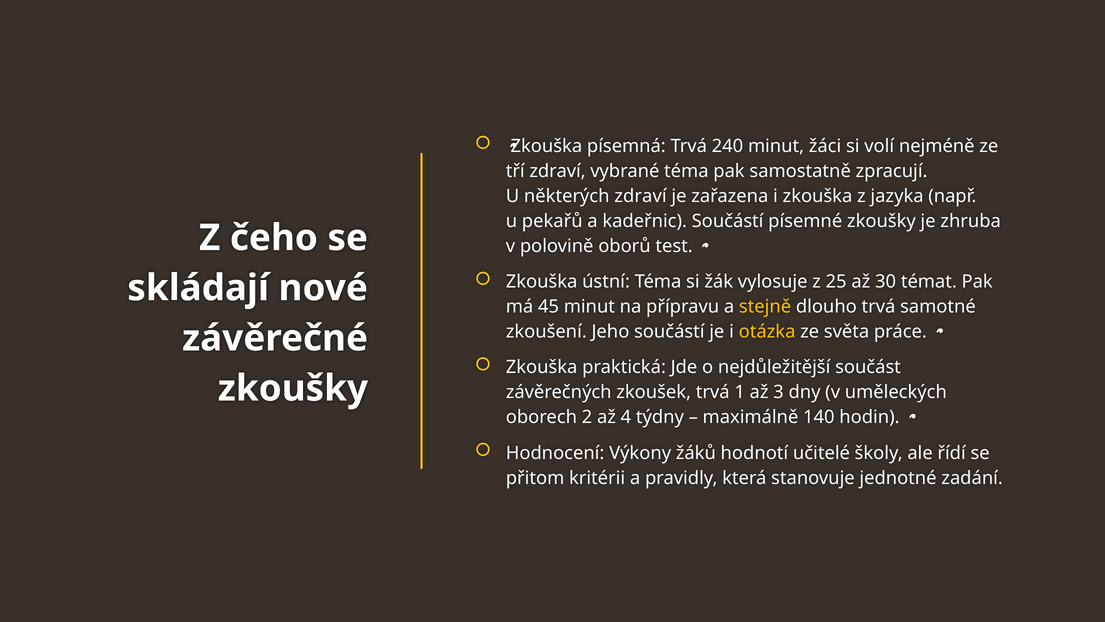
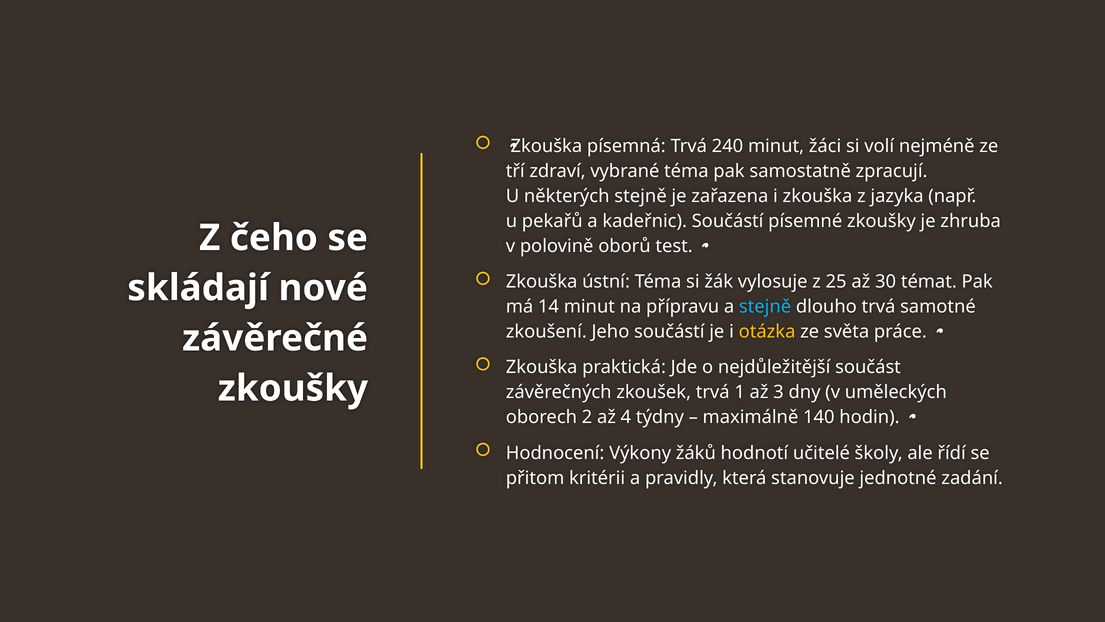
některých zdraví: zdraví -> stejně (641, 196)
45: 45 -> 14 (549, 307)
stejně colour: yellow -> light blue (765, 307)
